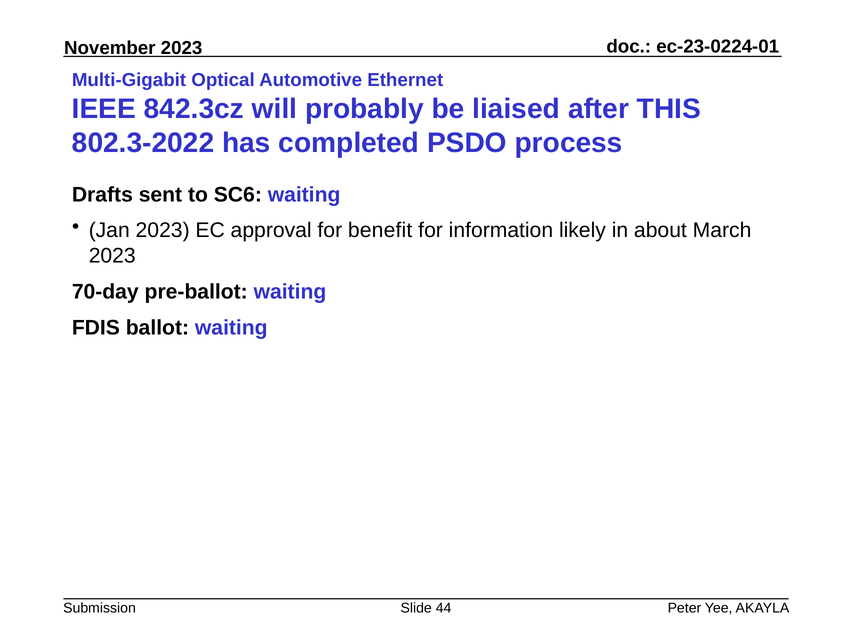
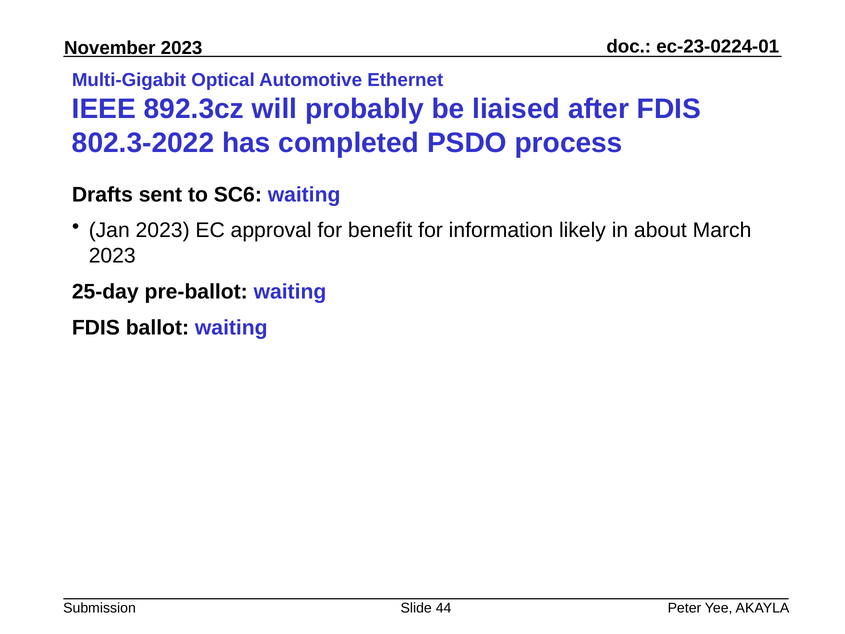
842.3cz: 842.3cz -> 892.3cz (194, 109)
after THIS: THIS -> FDIS (669, 109)
70-day: 70-day -> 25-day (105, 292)
